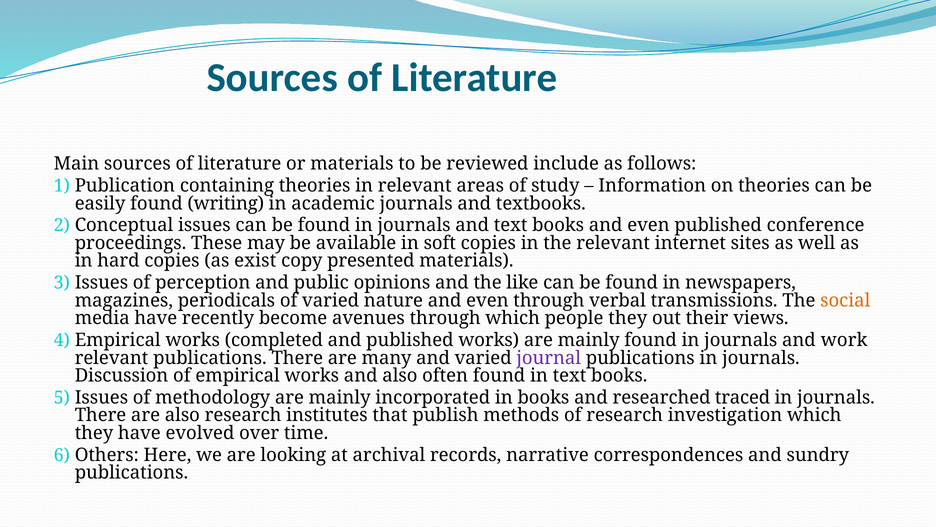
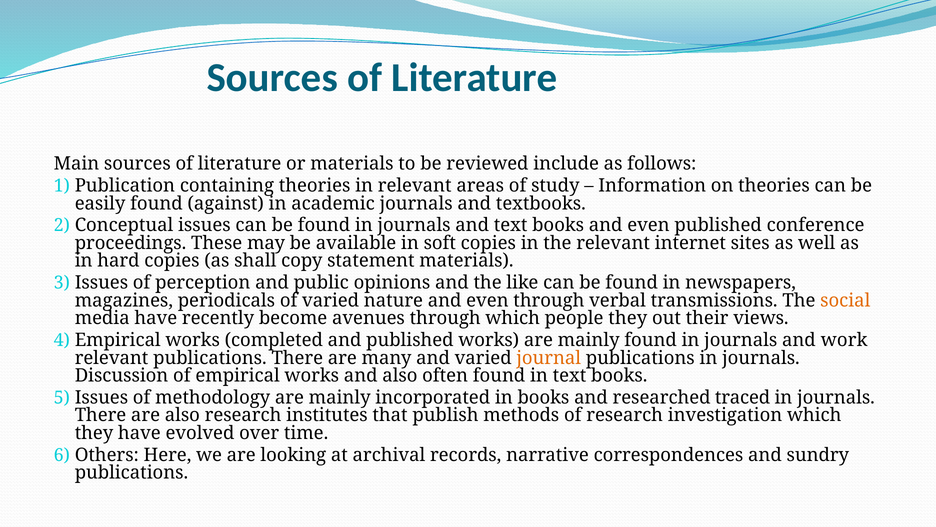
writing: writing -> against (226, 203)
exist: exist -> shall (255, 261)
presented: presented -> statement (371, 261)
journal colour: purple -> orange (549, 358)
